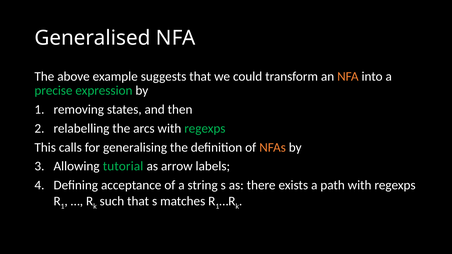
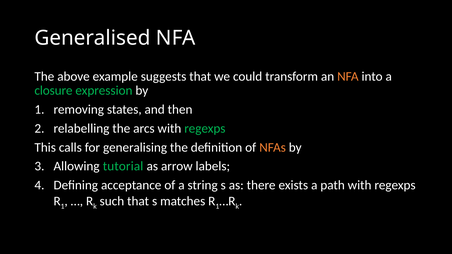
precise: precise -> closure (53, 91)
